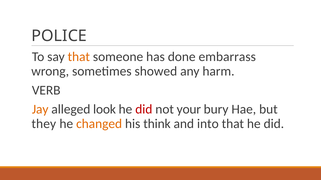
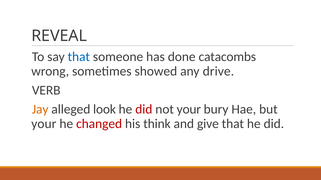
POLICE: POLICE -> REVEAL (59, 36)
that colour: orange -> blue (79, 57)
embarrass: embarrass -> catacombs (227, 57)
harm: harm -> drive (218, 71)
they: they -> your (44, 124)
changed colour: orange -> red (99, 124)
into: into -> give (208, 124)
